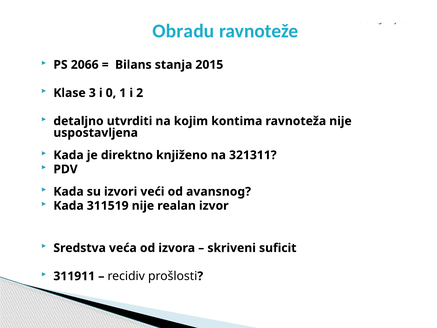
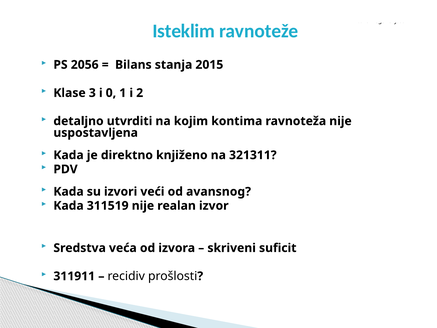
Obradu: Obradu -> Isteklim (184, 31)
2066: 2066 -> 2056 (85, 65)
